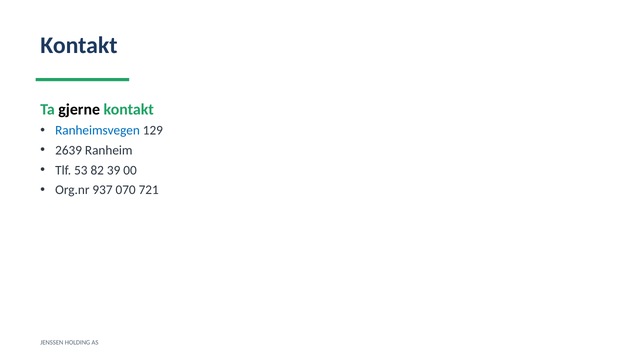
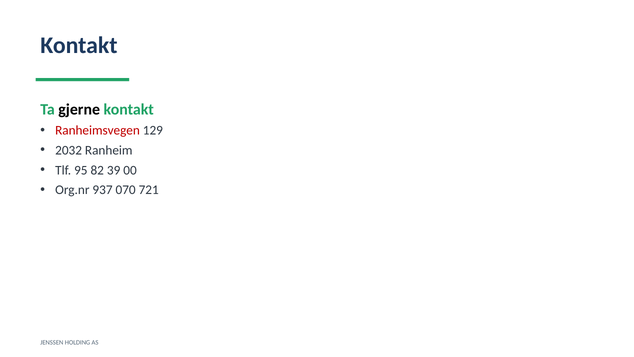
Ranheimsvegen colour: blue -> red (98, 130)
2639: 2639 -> 2032 (69, 150)
53: 53 -> 95 (81, 170)
